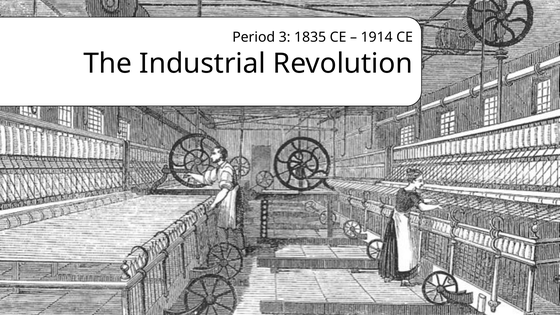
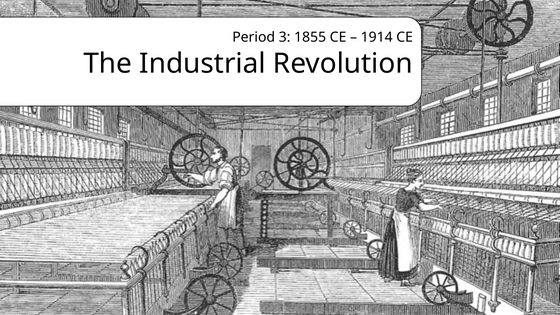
1835: 1835 -> 1855 (310, 37)
